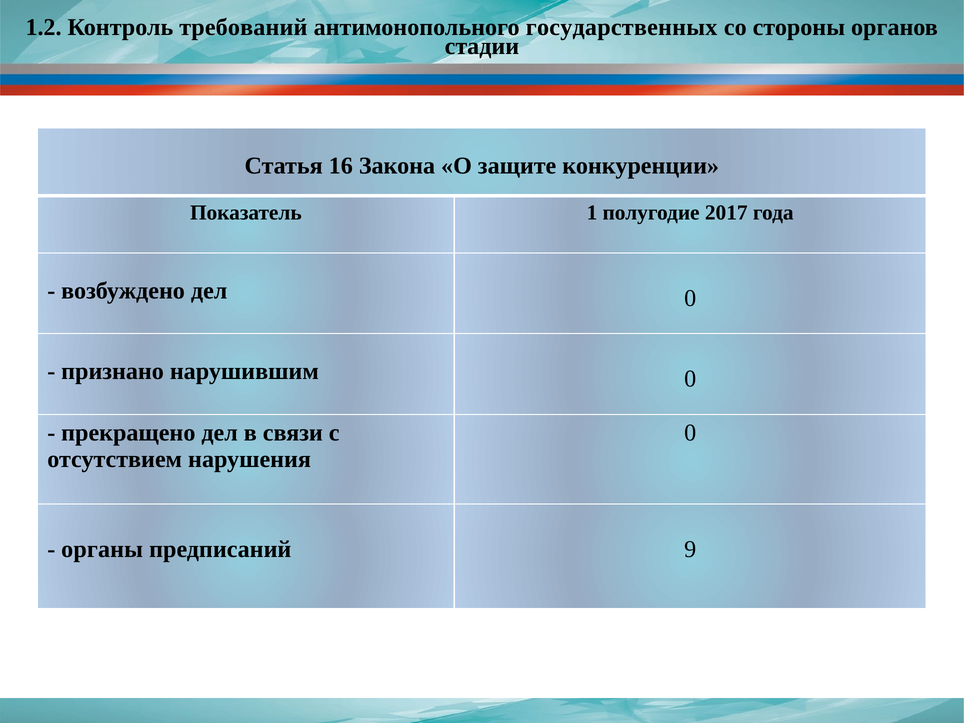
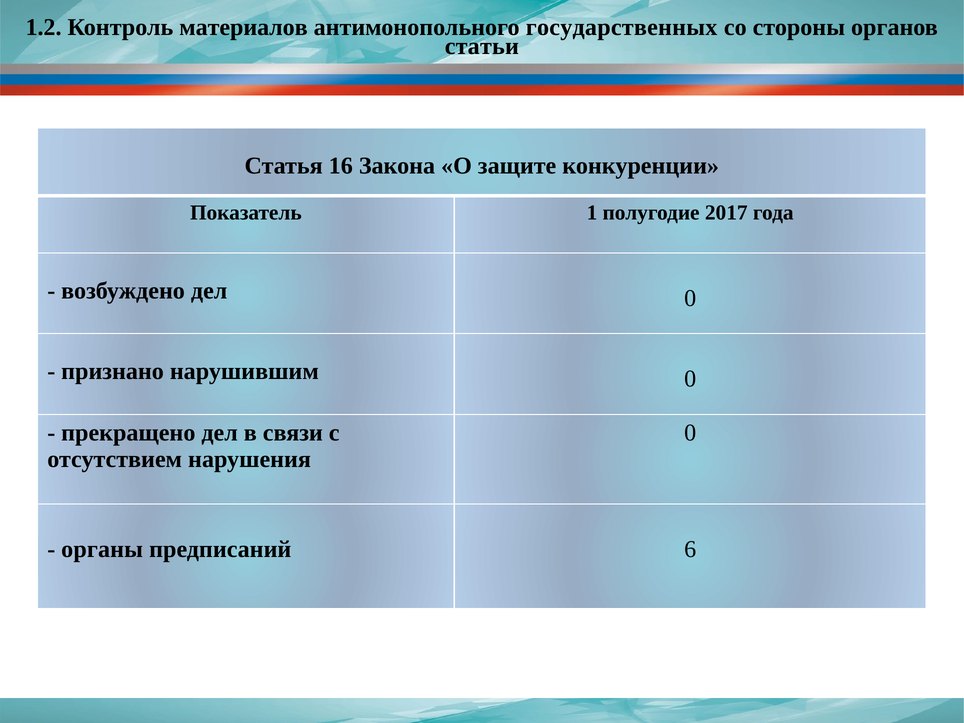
требований: требований -> материалов (244, 27)
стадии: стадии -> статьи (482, 46)
9: 9 -> 6 (690, 549)
